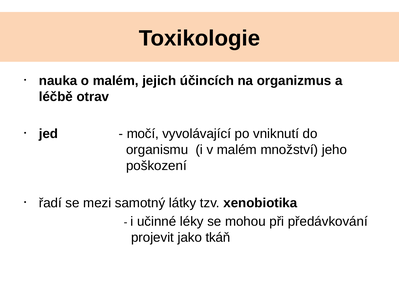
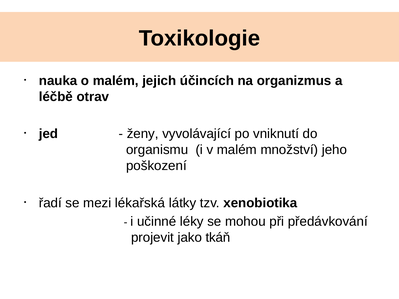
močí: močí -> ženy (143, 134)
samotný: samotný -> lékařská (140, 203)
